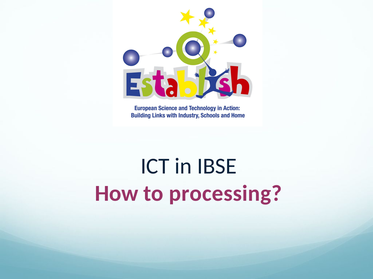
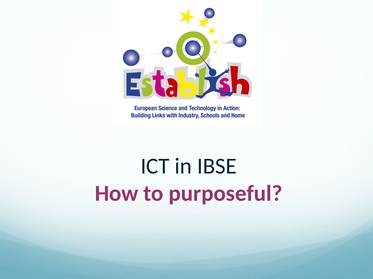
processing: processing -> purposeful (226, 194)
